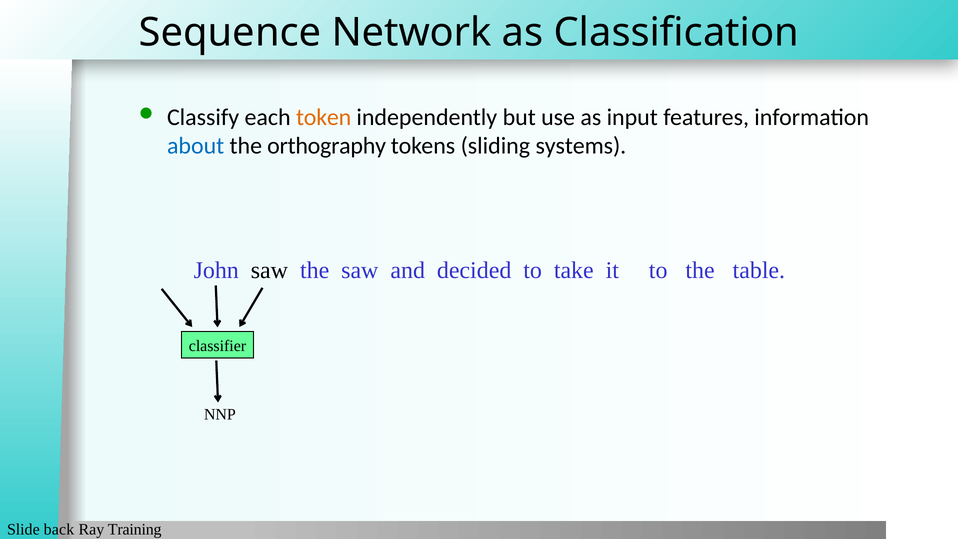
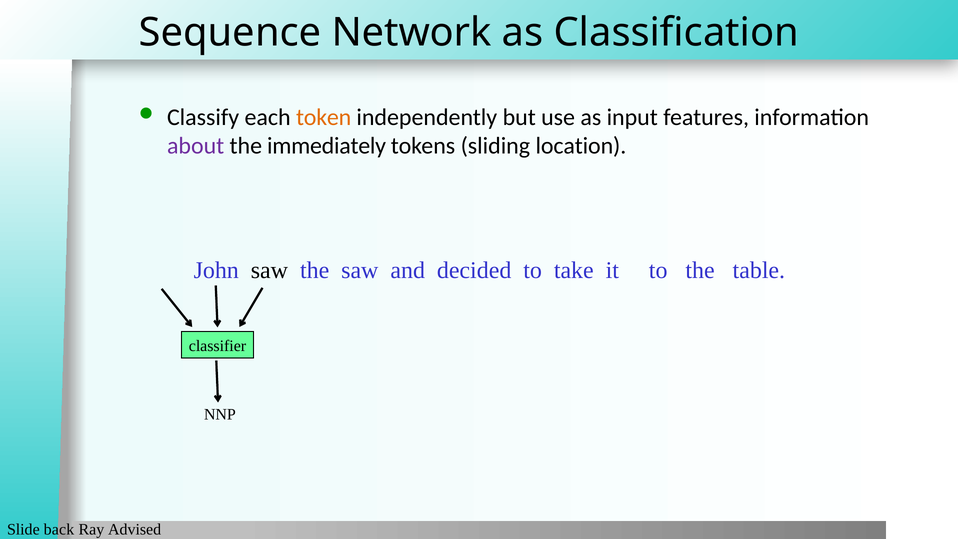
about colour: blue -> purple (196, 146)
orthography: orthography -> immediately (327, 146)
systems: systems -> location (581, 146)
Training: Training -> Advised (135, 529)
